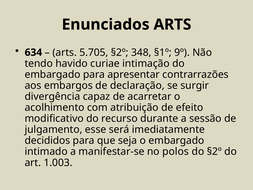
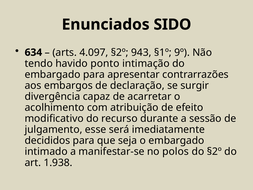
Enunciados ARTS: ARTS -> SIDO (172, 24)
5.705: 5.705 -> 4.097 (94, 52)
348: 348 -> 943 (141, 52)
curiae: curiae -> ponto (105, 63)
1.003: 1.003 -> 1.938 (58, 162)
